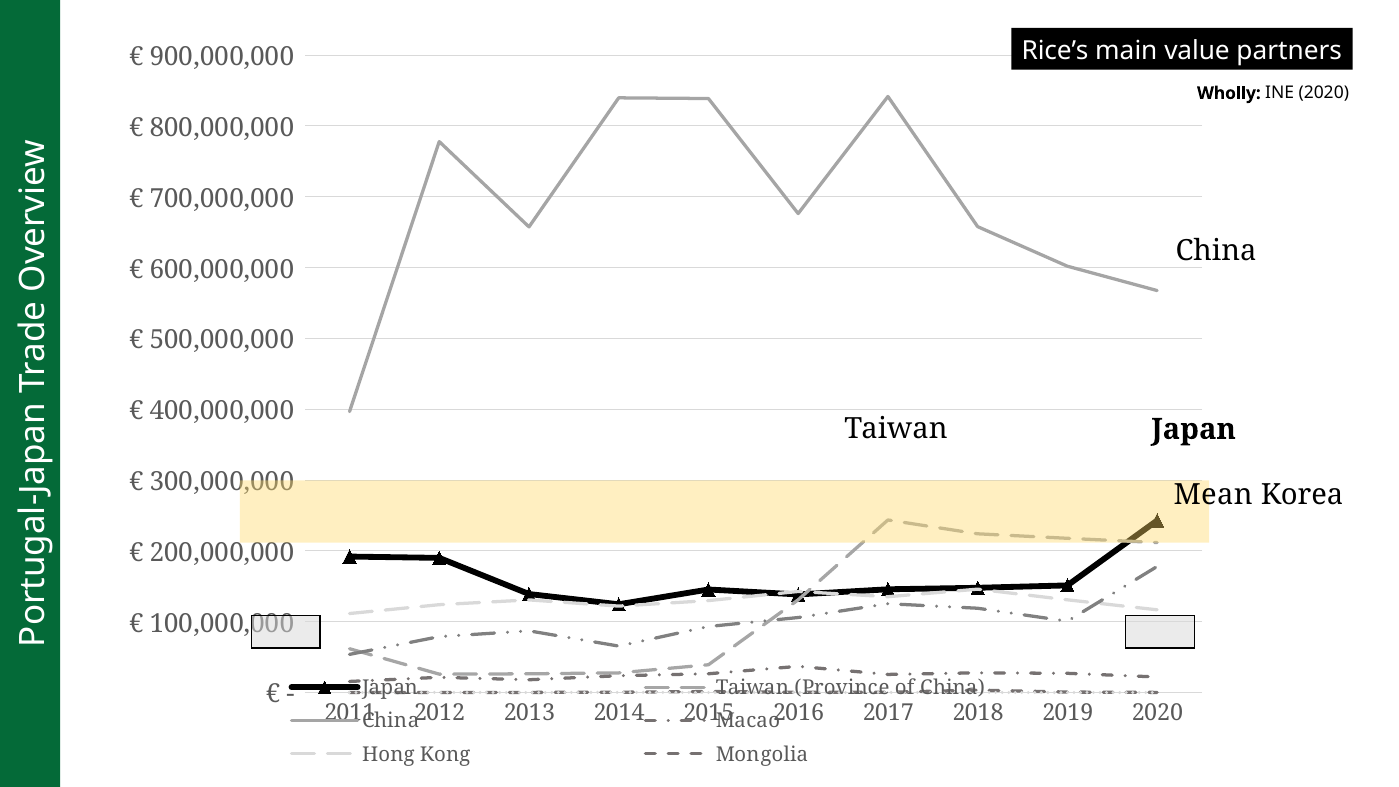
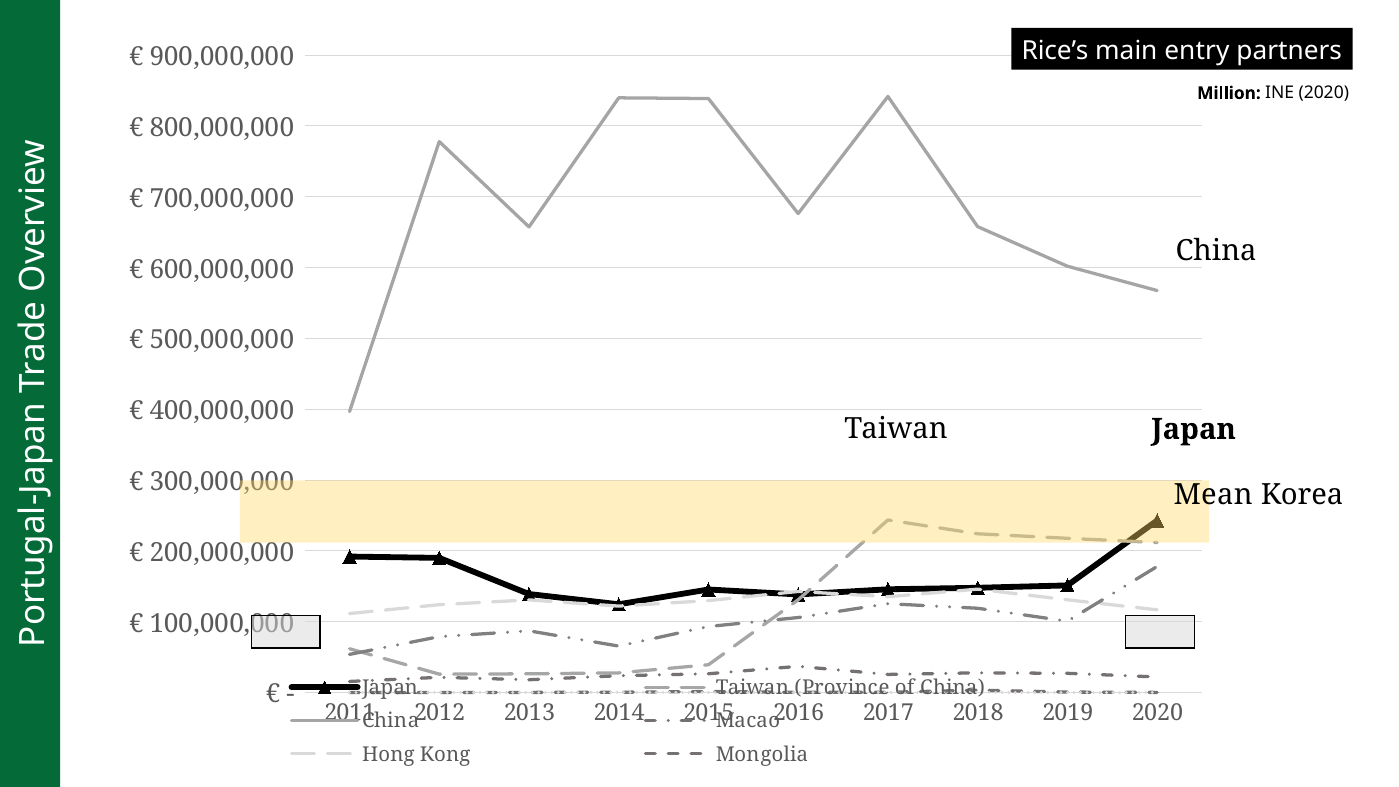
value: value -> entry (1197, 51)
Wholly: Wholly -> Million (1229, 93)
